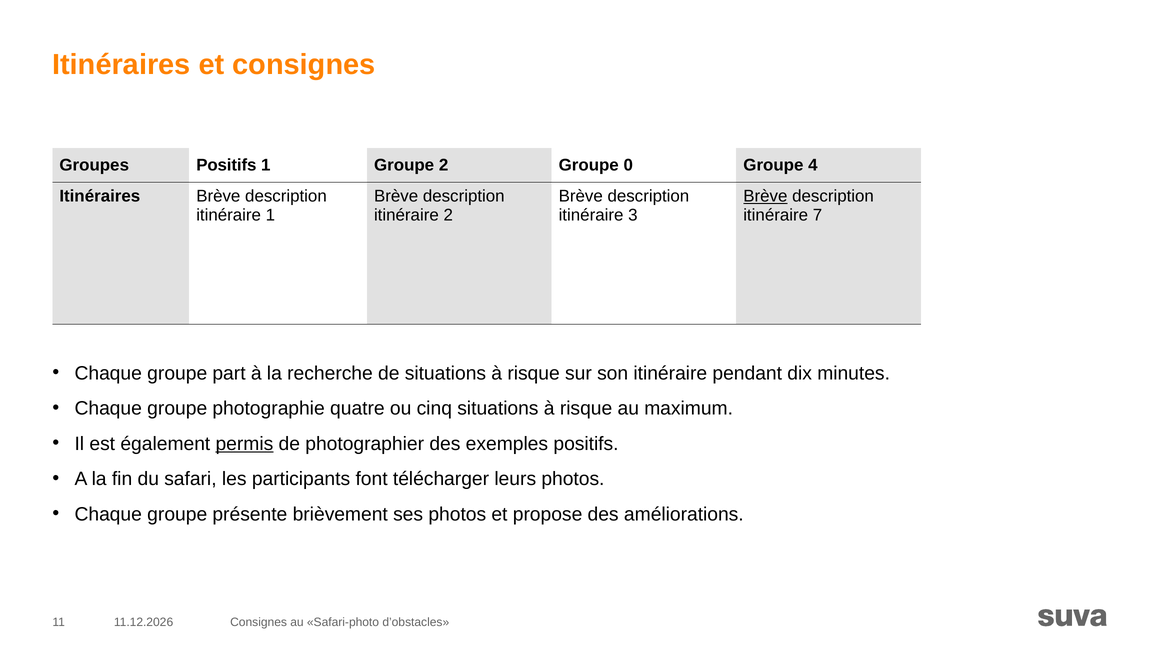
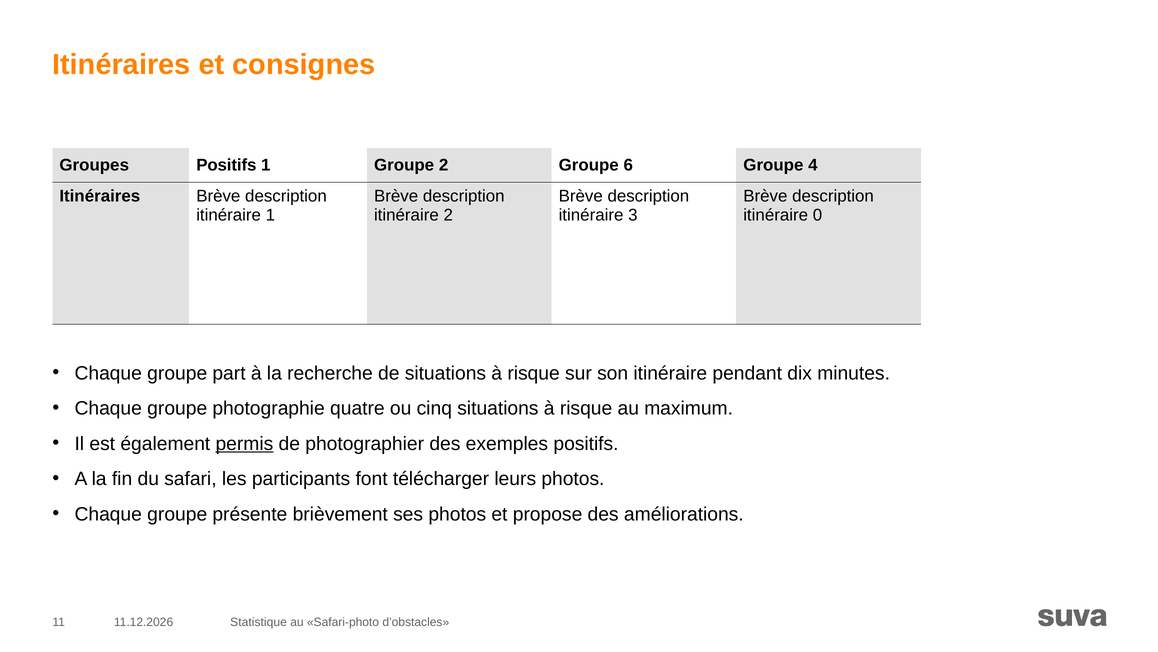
0: 0 -> 6 (628, 165)
Brève underline: present -> none (765, 196)
7: 7 -> 0 (818, 215)
Consignes: Consignes -> Statistique (259, 622)
